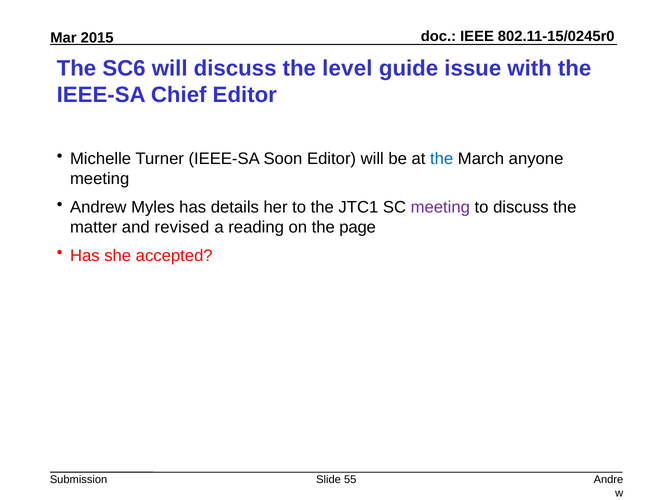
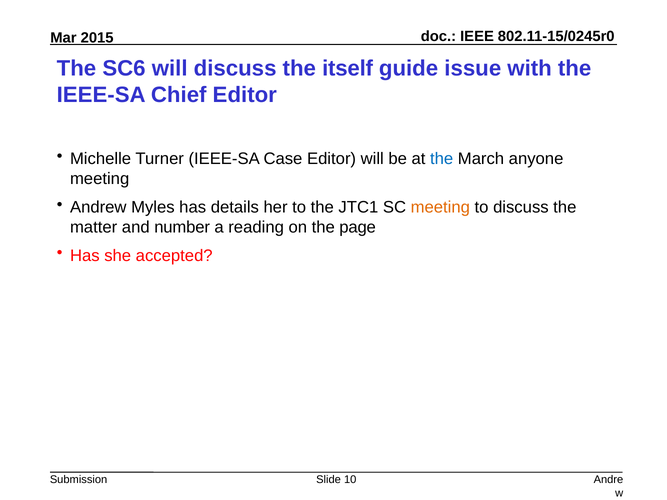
level: level -> itself (348, 68)
Soon: Soon -> Case (283, 159)
meeting colour: purple -> orange (440, 207)
revised: revised -> number (182, 227)
55: 55 -> 10 (350, 480)
